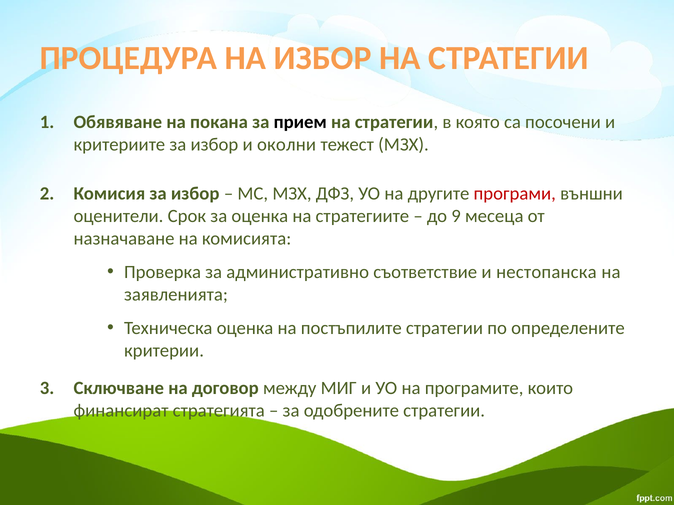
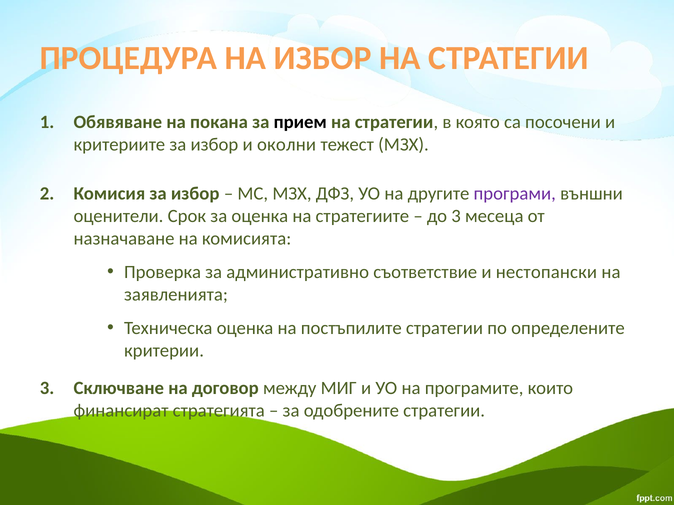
програми colour: red -> purple (515, 194)
до 9: 9 -> 3 (456, 216)
нестопанска: нестопанска -> нестопански (546, 272)
